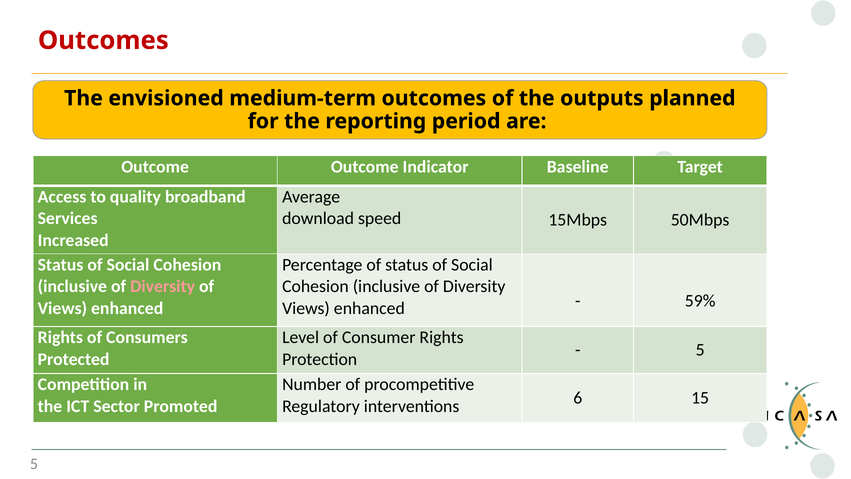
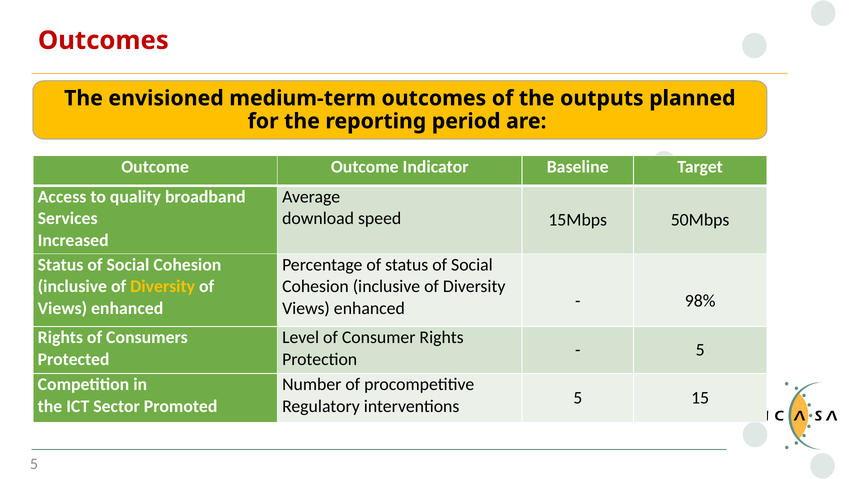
Diversity colour: pink -> yellow (163, 286)
59%: 59% -> 98% (700, 301)
interventions 6: 6 -> 5 (578, 398)
